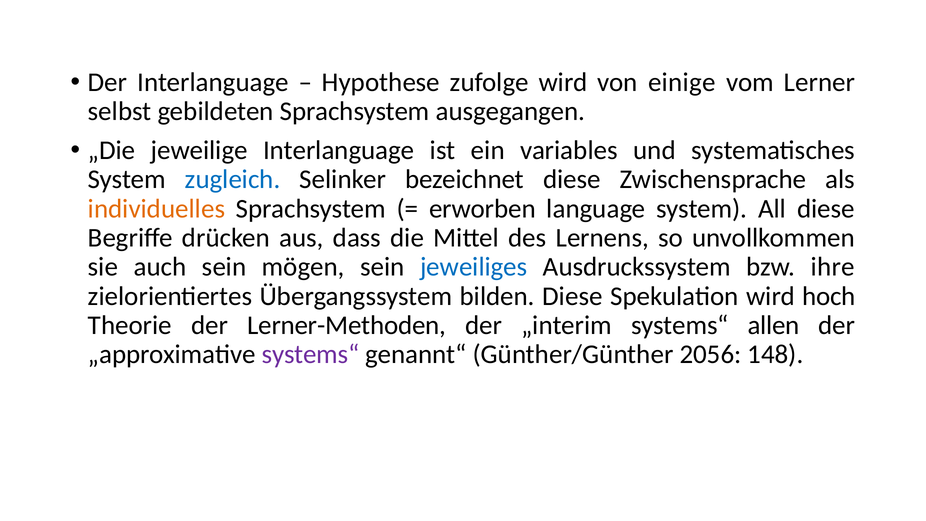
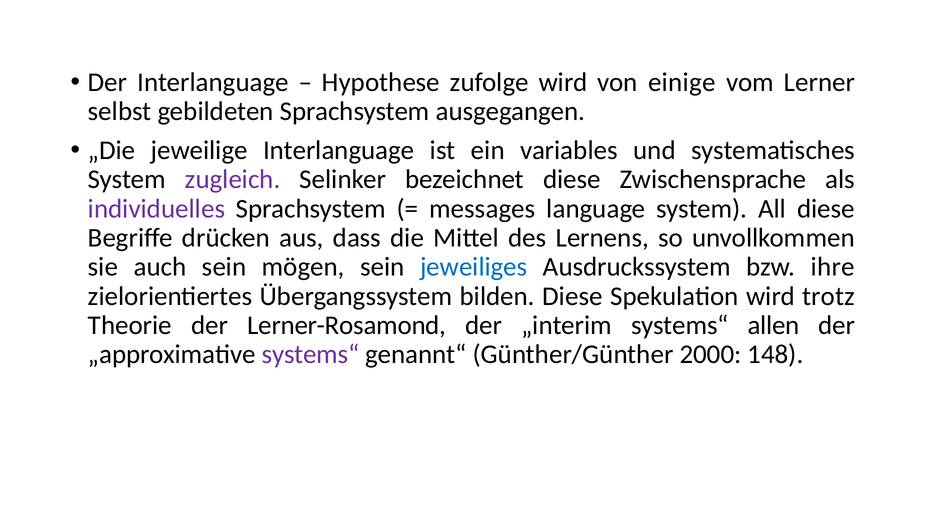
zugleich colour: blue -> purple (233, 179)
individuelles colour: orange -> purple (157, 209)
erworben: erworben -> messages (482, 209)
hoch: hoch -> trotz (829, 296)
Lerner-Methoden: Lerner-Methoden -> Lerner-Rosamond (347, 325)
2056: 2056 -> 2000 (710, 354)
